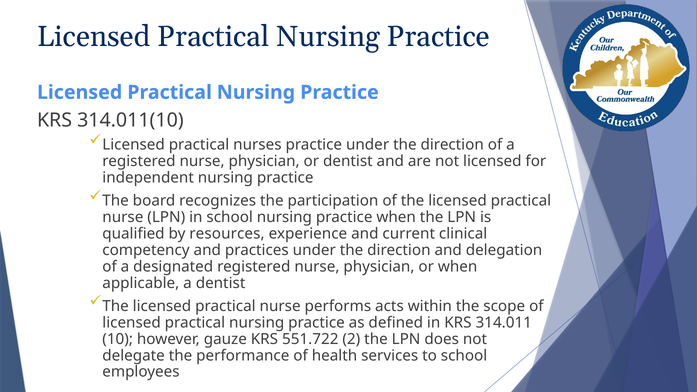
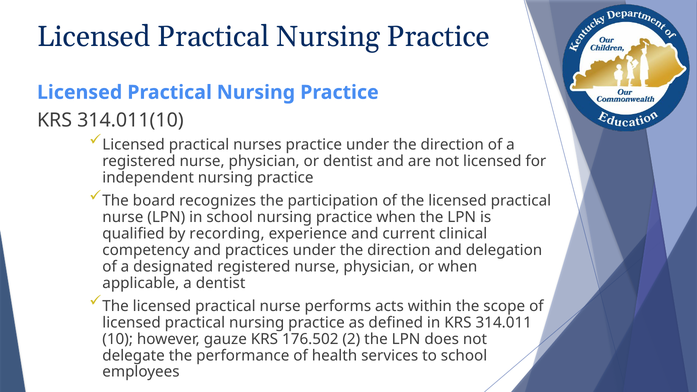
resources: resources -> recording (227, 234)
551.722: 551.722 -> 176.502 (310, 339)
